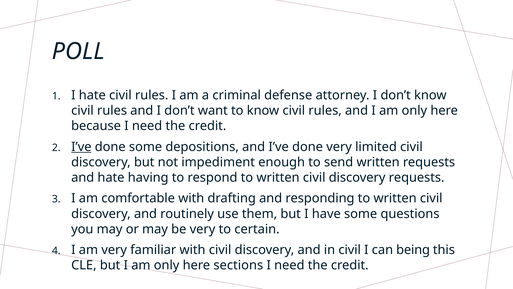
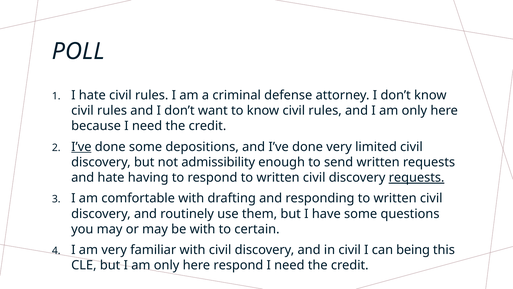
impediment: impediment -> admissibility (218, 162)
requests underline: none -> present (417, 177)
be very: very -> with (203, 229)
here sections: sections -> respond (238, 265)
